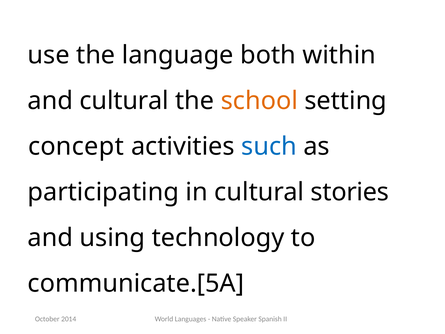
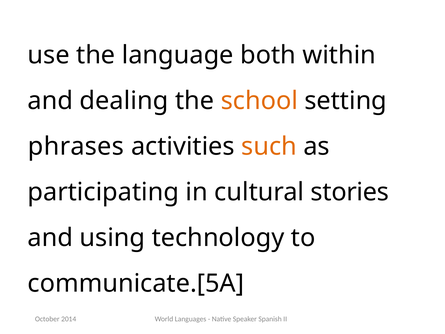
and cultural: cultural -> dealing (124, 101)
concept: concept -> phrases (76, 146)
such colour: blue -> orange (269, 146)
